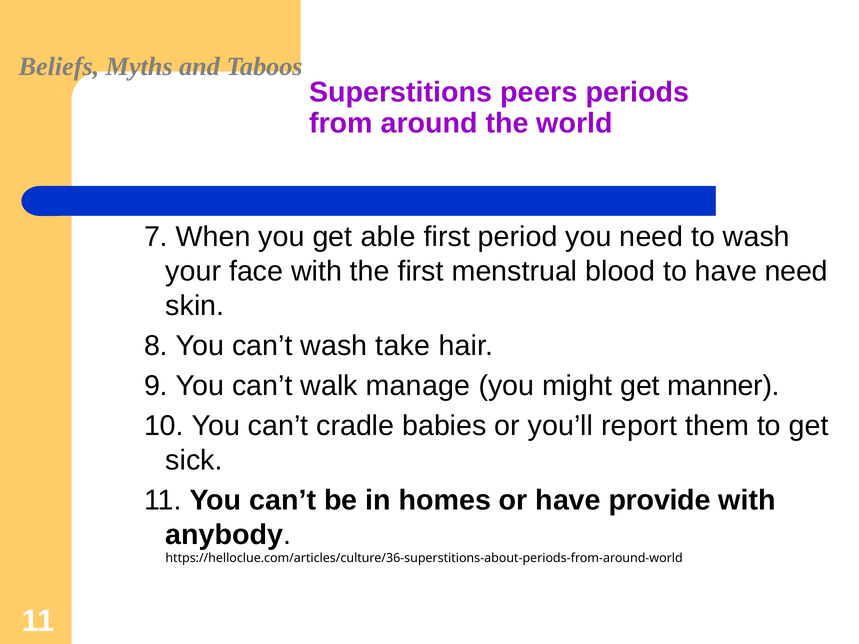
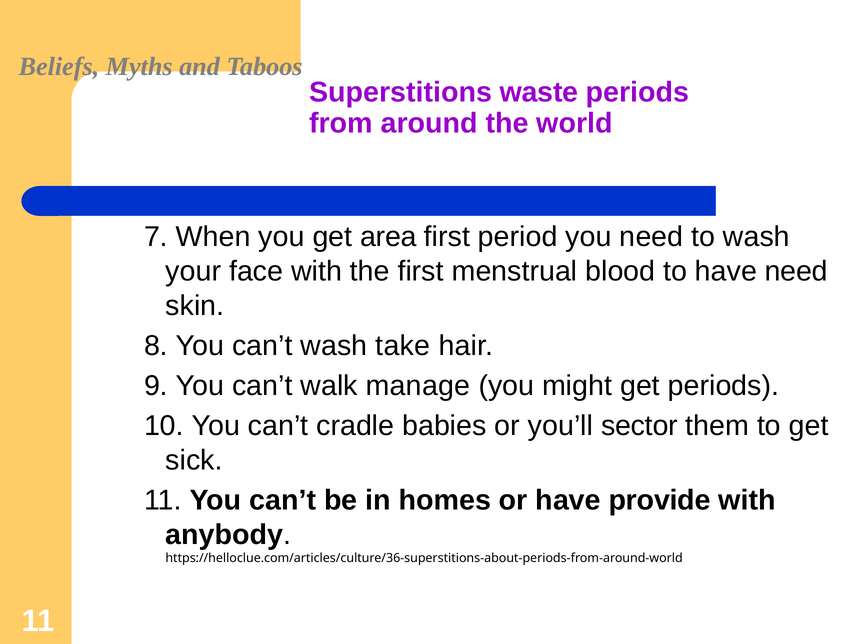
peers: peers -> waste (539, 92)
able: able -> area (388, 237)
get manner: manner -> periods (723, 386)
report: report -> sector (639, 426)
